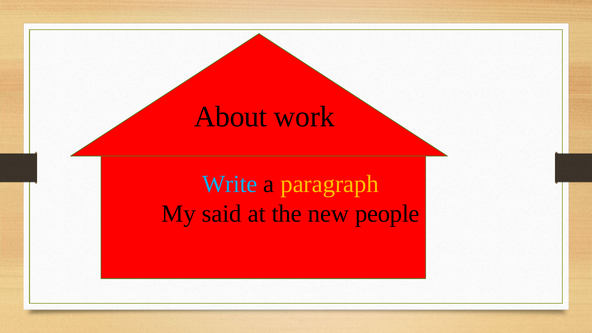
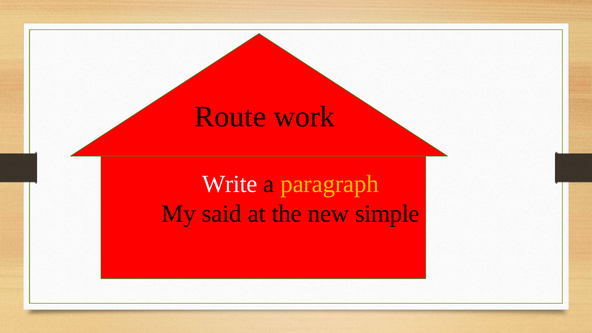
About: About -> Route (230, 117)
Write colour: light blue -> white (230, 184)
people: people -> simple (387, 214)
